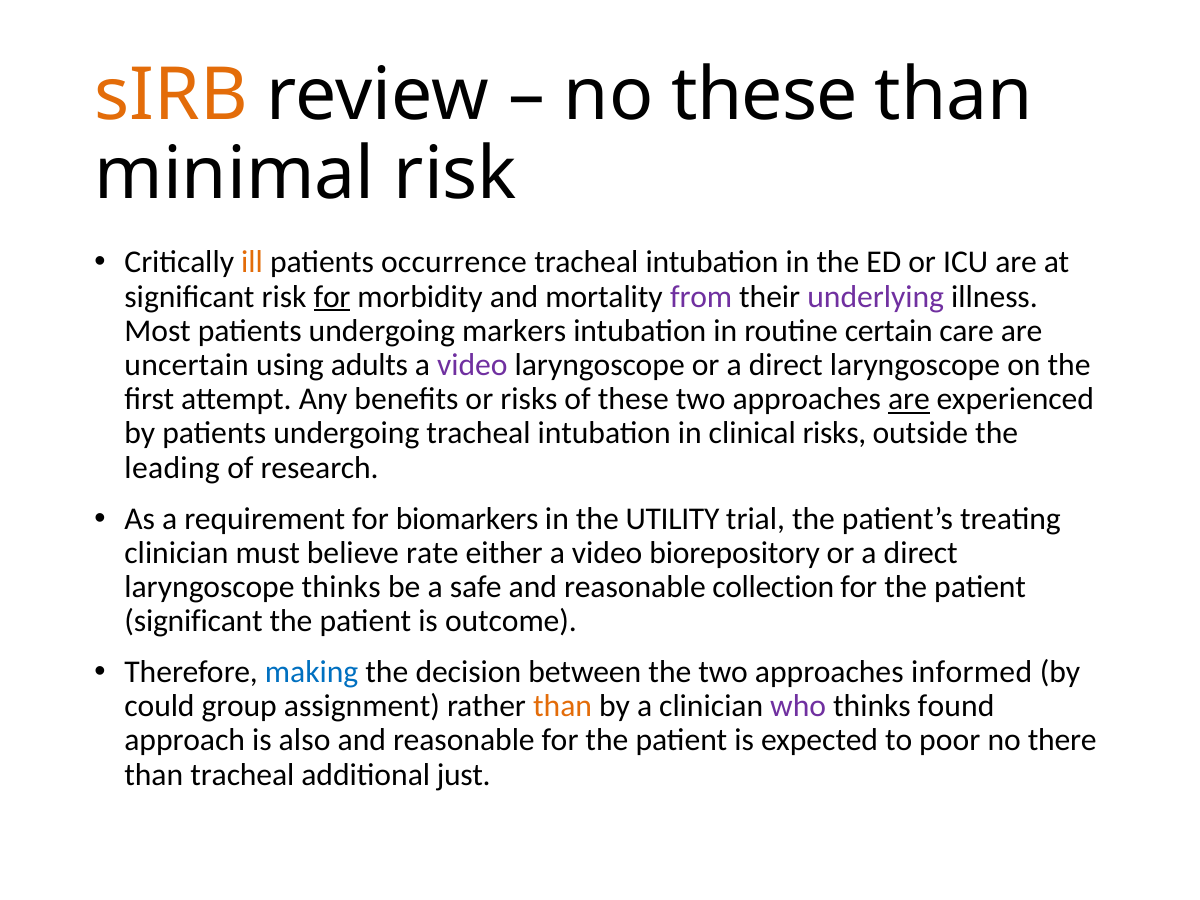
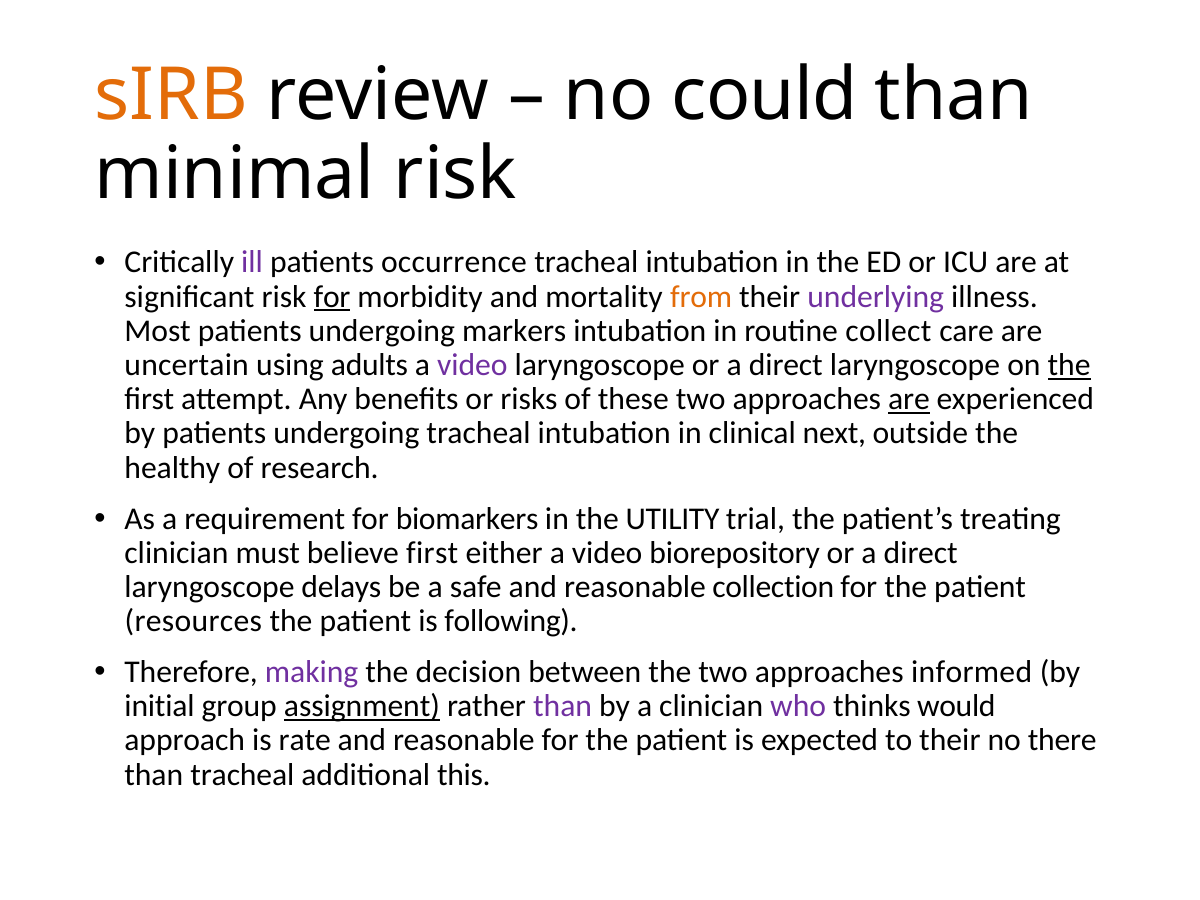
no these: these -> could (765, 95)
ill colour: orange -> purple (252, 262)
from colour: purple -> orange (701, 297)
certain: certain -> collect (888, 331)
the underline: none -> present (1069, 365)
clinical risks: risks -> next (834, 434)
leading: leading -> healthy (172, 468)
believe rate: rate -> first (432, 553)
laryngoscope thinks: thinks -> delays (341, 587)
significant: significant -> resources (193, 621)
outcome: outcome -> following (511, 621)
making colour: blue -> purple (312, 672)
could: could -> initial (160, 706)
assignment underline: none -> present (362, 706)
than colour: orange -> purple (563, 706)
found: found -> would (956, 706)
also: also -> rate (305, 740)
to poor: poor -> their (950, 740)
just: just -> this (464, 775)
